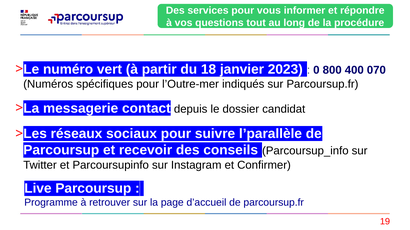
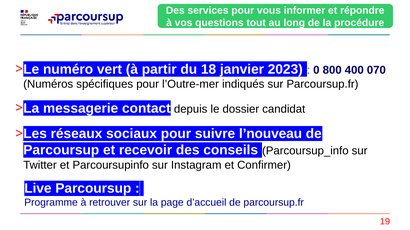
l’parallèle: l’parallèle -> l’nouveau (271, 134)
